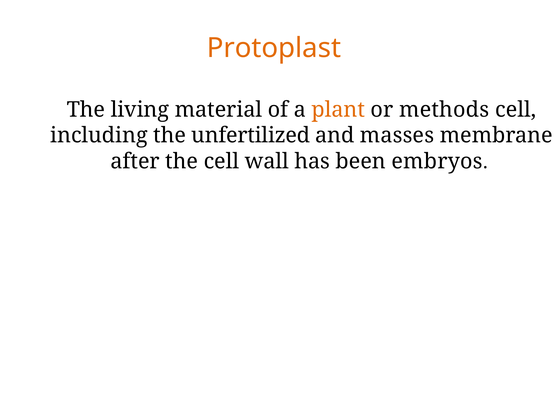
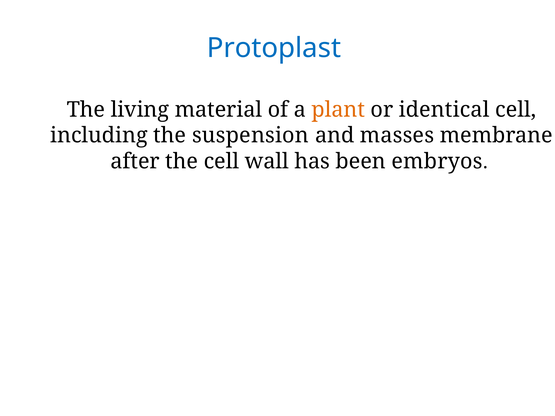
Protoplast colour: orange -> blue (274, 48)
methods: methods -> identical (444, 110)
unfertilized: unfertilized -> suspension (250, 136)
